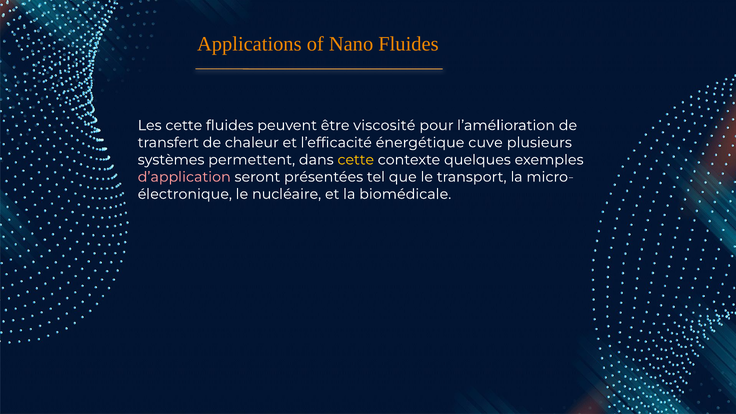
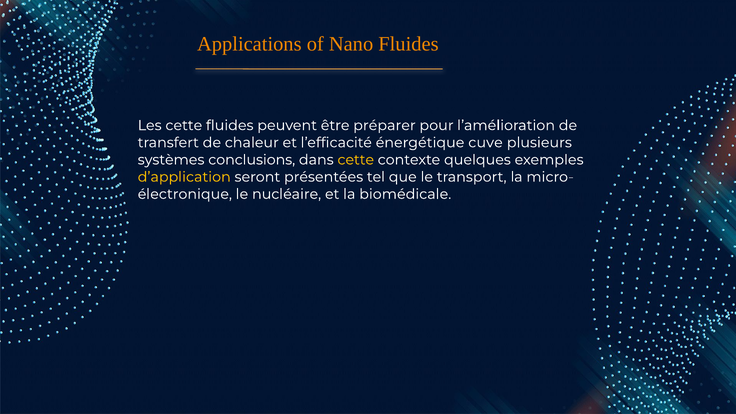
viscosité: viscosité -> préparer (384, 125)
permettent: permettent -> conclusions (252, 160)
d’application colour: pink -> yellow (184, 177)
